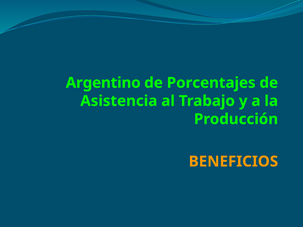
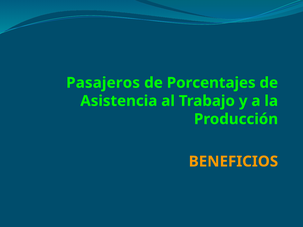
Argentino: Argentino -> Pasajeros (103, 83)
